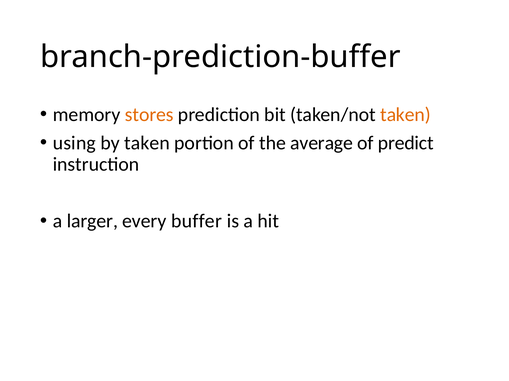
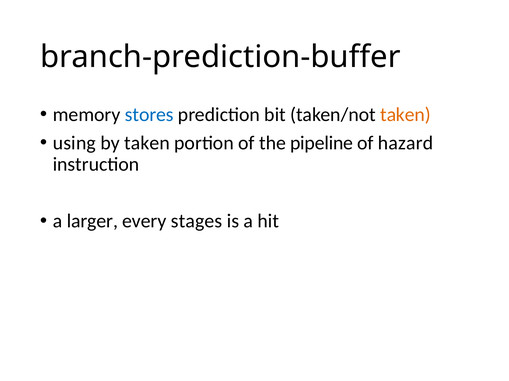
stores colour: orange -> blue (149, 115)
average: average -> pipeline (322, 143)
predict: predict -> hazard (406, 143)
buffer: buffer -> stages (197, 221)
